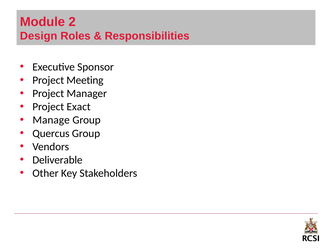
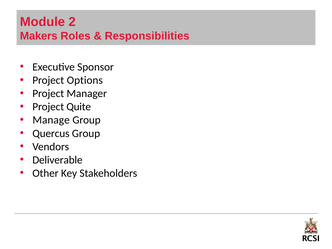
Design: Design -> Makers (39, 36)
Meeting: Meeting -> Options (85, 80)
Exact: Exact -> Quite (79, 107)
